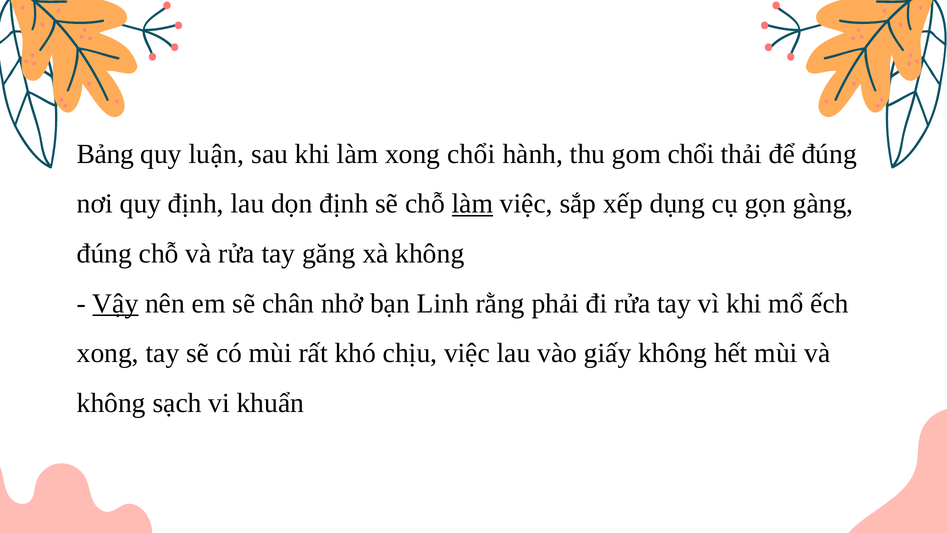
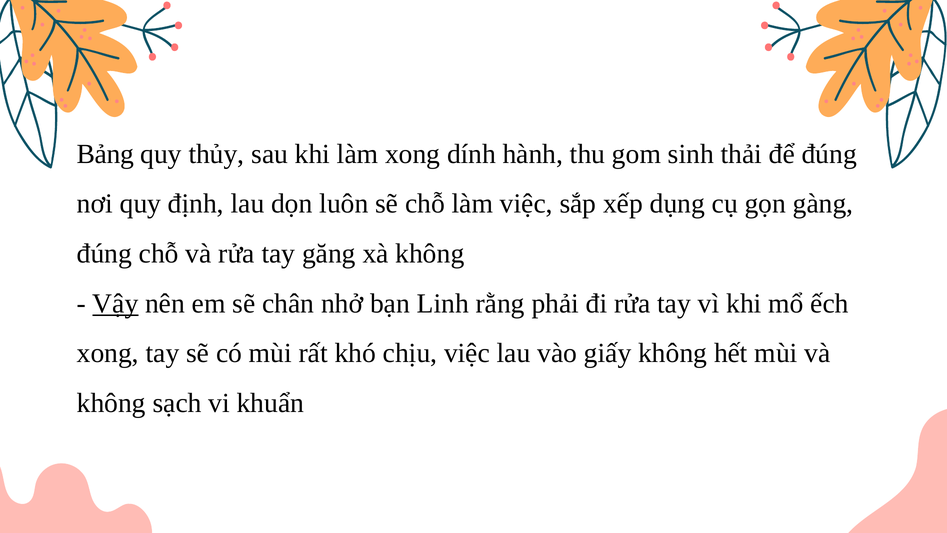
luận: luận -> thủy (216, 154)
xong chổi: chổi -> dính (472, 154)
gom chổi: chổi -> sinh (691, 154)
dọn định: định -> luôn (344, 204)
làm underline: present -> none (472, 204)
